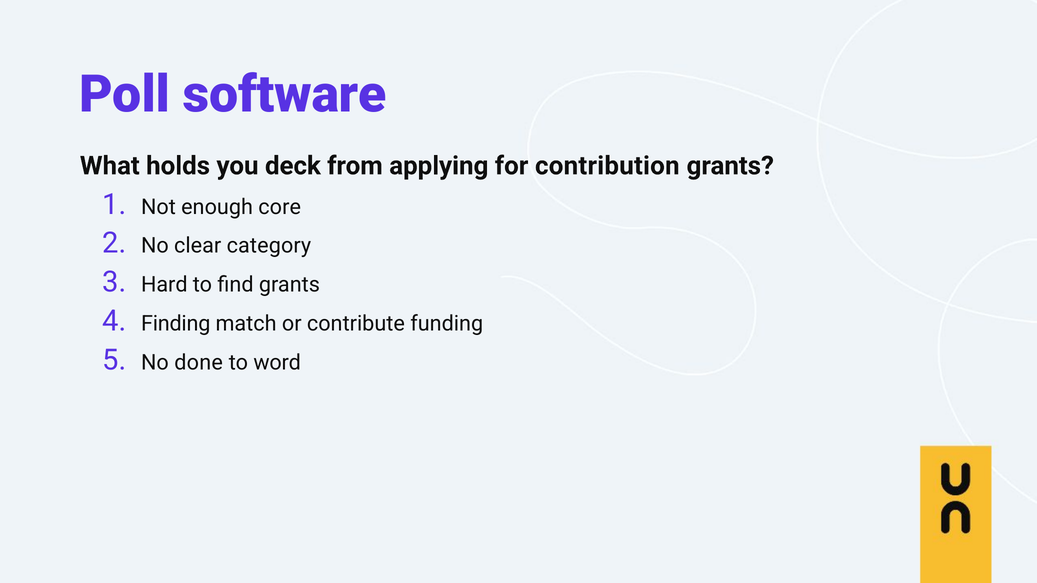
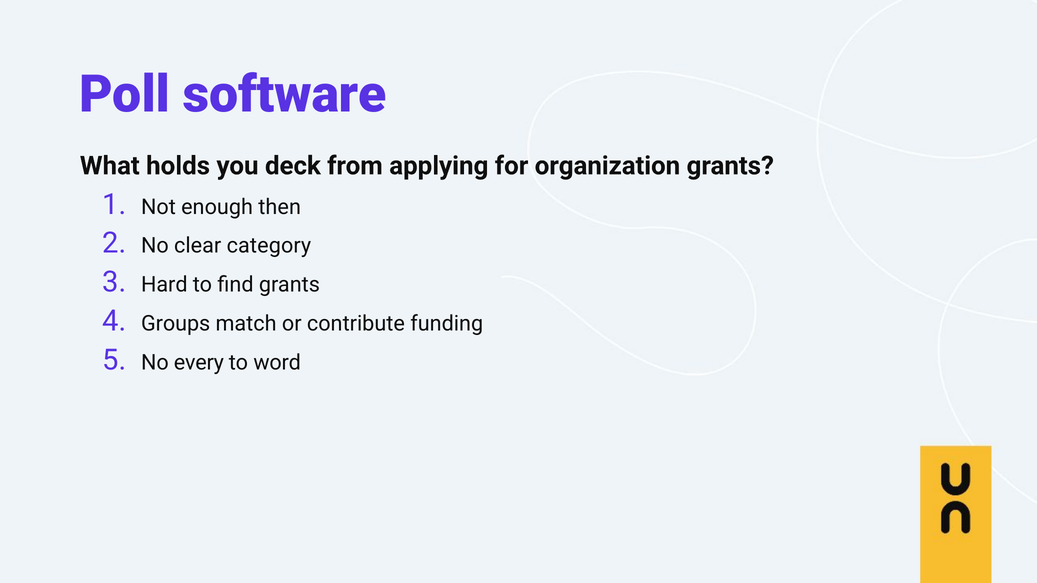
contribution: contribution -> organization (607, 166)
core: core -> then (280, 207)
Finding: Finding -> Groups (176, 324)
done: done -> every (199, 363)
